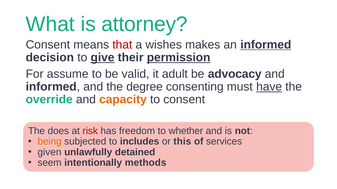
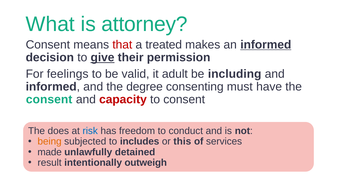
wishes: wishes -> treated (164, 45)
permission underline: present -> none (179, 58)
assume: assume -> feelings (68, 74)
advocacy: advocacy -> including (235, 74)
have underline: present -> none (269, 87)
override: override -> consent (49, 100)
capacity colour: orange -> red (123, 100)
risk colour: red -> blue (90, 131)
whether: whether -> conduct (186, 131)
given: given -> made (50, 152)
seem: seem -> result (50, 163)
methods: methods -> outweigh (146, 163)
